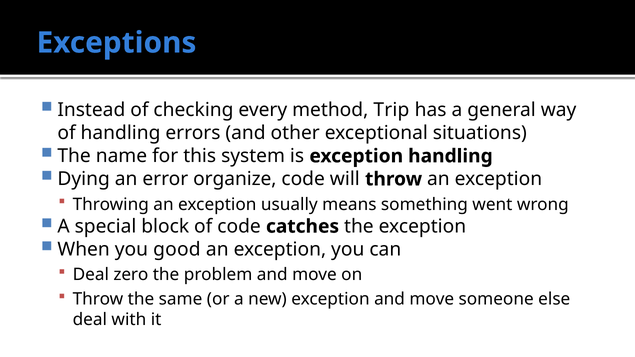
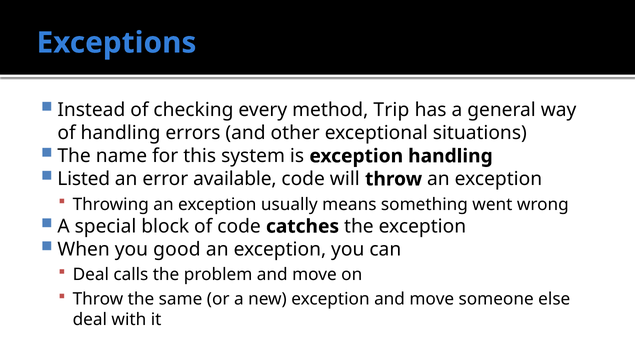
Dying: Dying -> Listed (84, 179)
organize: organize -> available (235, 179)
zero: zero -> calls (131, 275)
